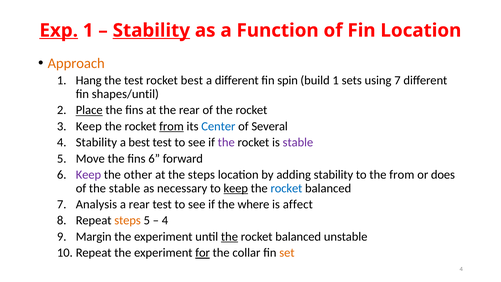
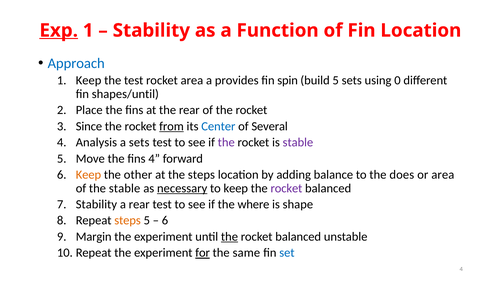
Stability underline: present -> none (151, 30)
Approach colour: orange -> blue (76, 63)
1 Hang: Hang -> Keep (89, 80)
rocket best: best -> area (192, 80)
a different: different -> provides (237, 80)
build 1: 1 -> 5 (336, 80)
using 7: 7 -> 0 (397, 80)
Place underline: present -> none (89, 110)
3 Keep: Keep -> Since (89, 126)
4 Stability: Stability -> Analysis (96, 142)
a best: best -> sets (139, 142)
fins 6: 6 -> 4 (154, 158)
Keep colour: purple -> orange (88, 175)
adding stability: stability -> balance (333, 175)
the from: from -> does (402, 175)
or does: does -> area (443, 175)
necessary underline: none -> present (182, 188)
keep underline: present -> none (236, 188)
rocket colour: blue -> purple (286, 188)
7 Analysis: Analysis -> Stability (96, 204)
affect: affect -> shape (298, 204)
4: 4 -> 6 (165, 220)
collar: collar -> same (246, 253)
set colour: orange -> blue (287, 253)
